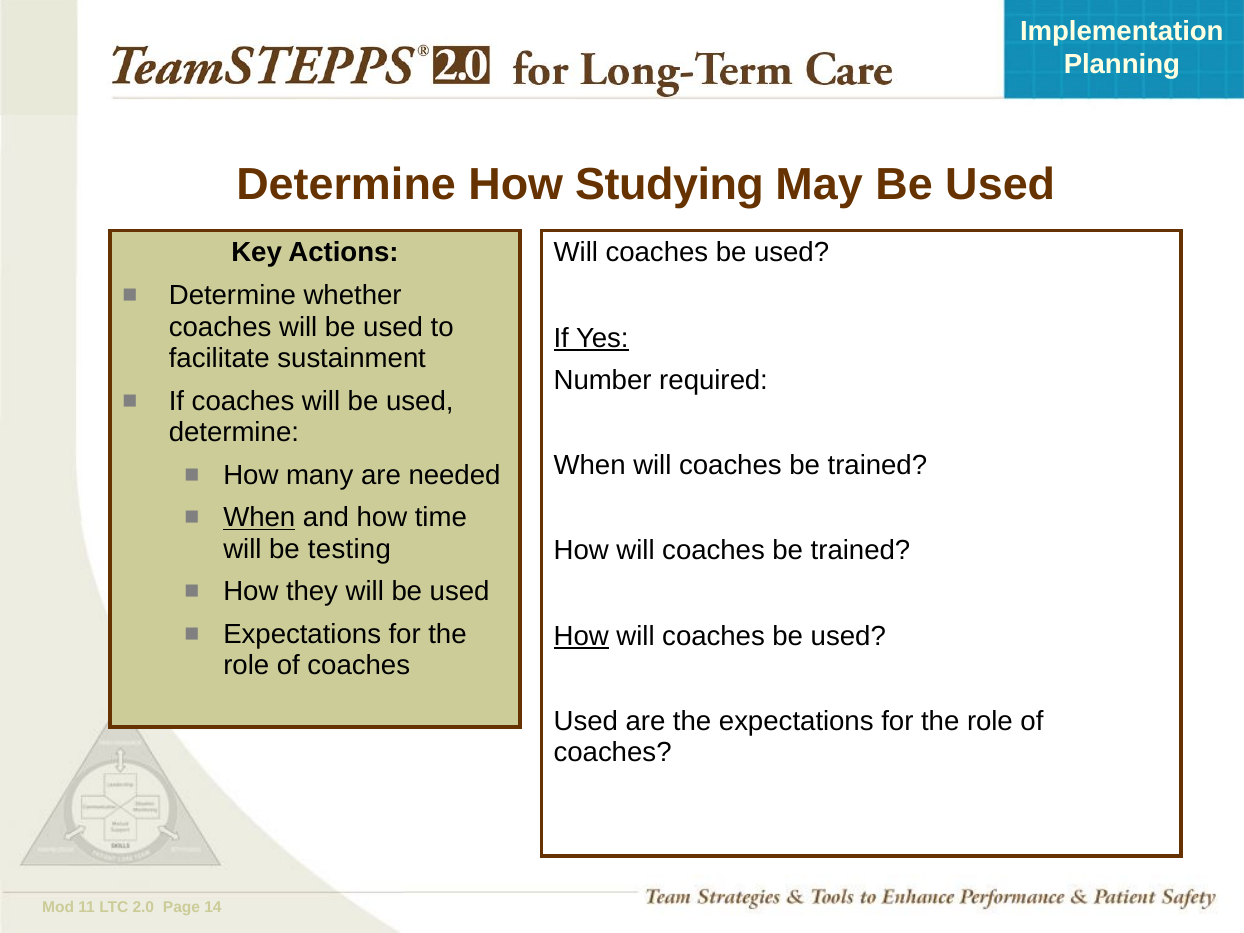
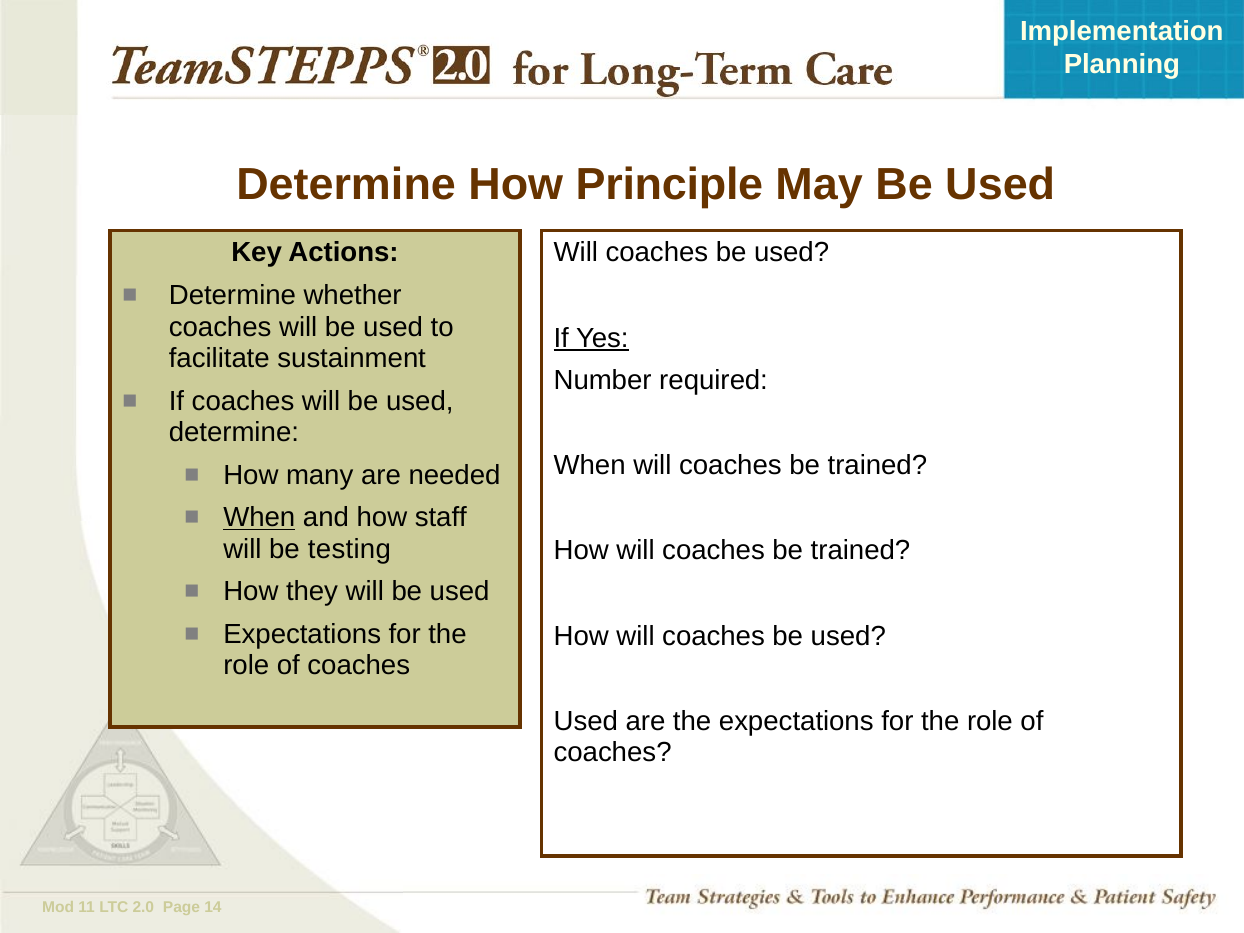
Studying: Studying -> Principle (669, 185)
time: time -> staff (441, 518)
How underline: present -> none (581, 636)
